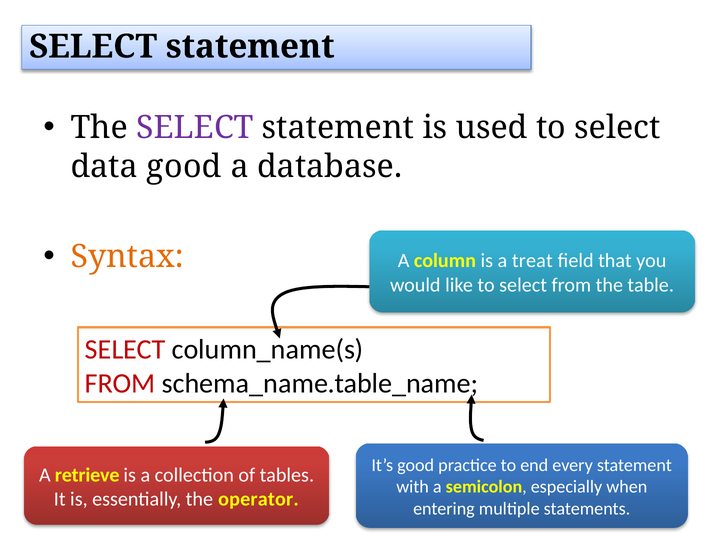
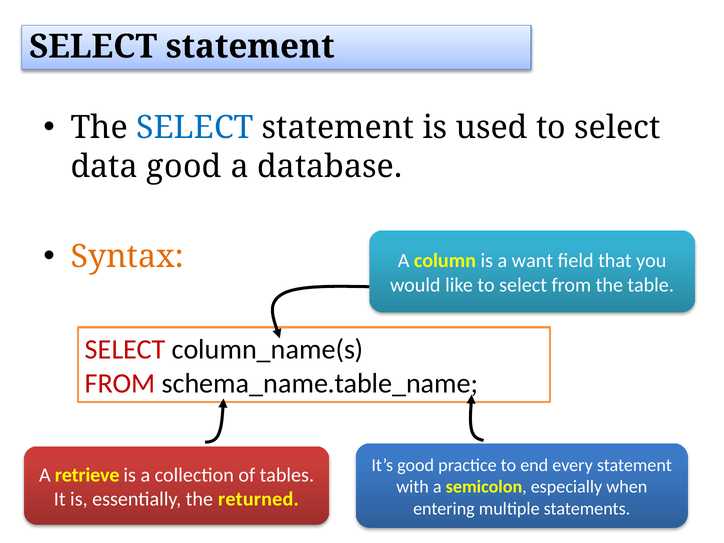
SELECT colour: purple -> blue (195, 128)
treat: treat -> want (532, 261)
operator: operator -> returned (258, 499)
